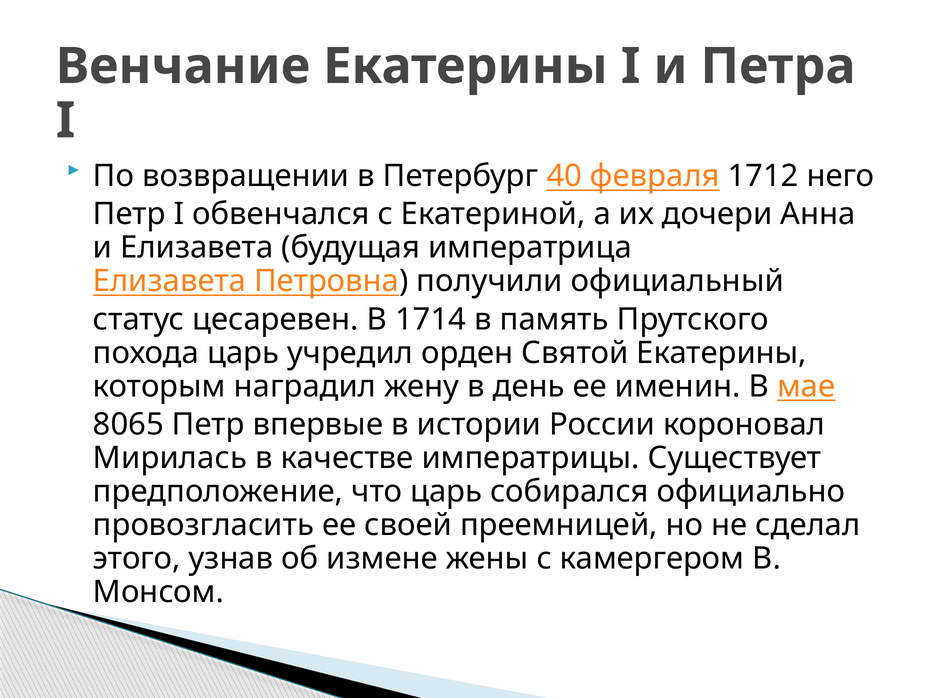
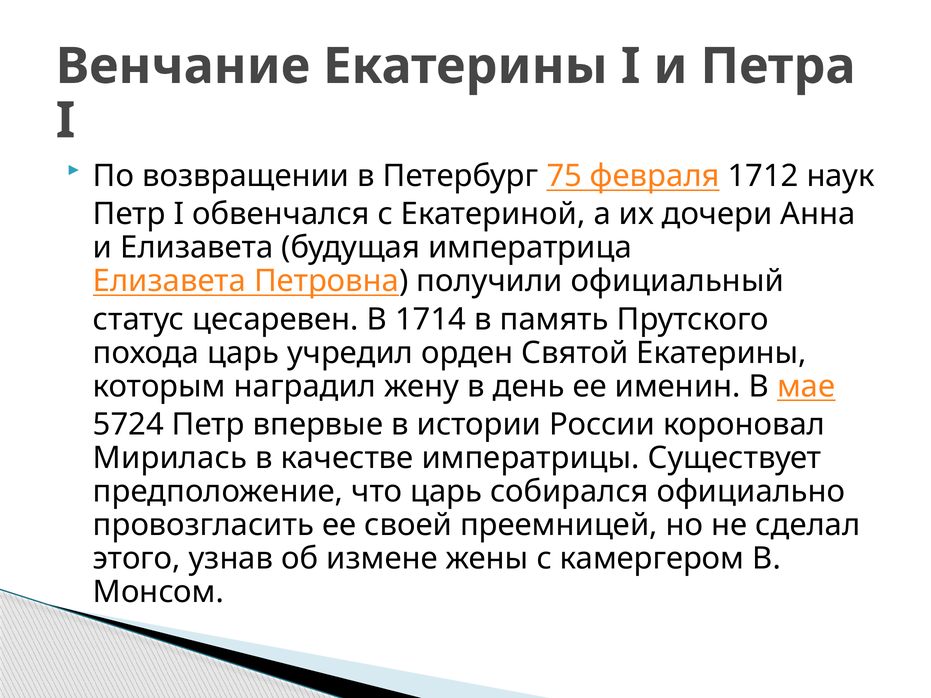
40: 40 -> 75 (564, 176)
него: него -> наук (841, 176)
8065: 8065 -> 5724 (128, 425)
